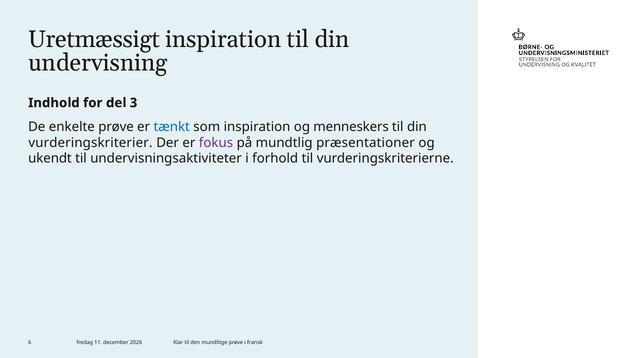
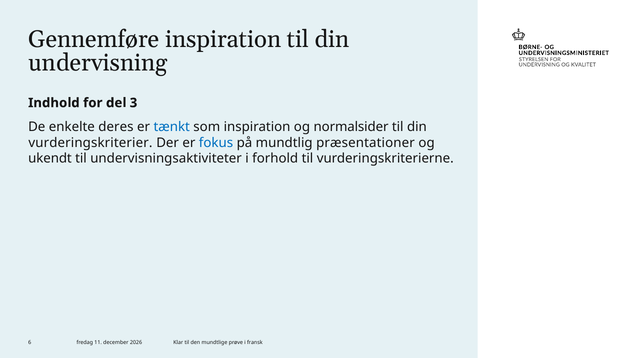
Uretmæssigt: Uretmæssigt -> Gennemføre (94, 39)
enkelte prøve: prøve -> deres (116, 127)
menneskers: menneskers -> normalsider (351, 127)
fokus colour: purple -> blue (216, 143)
